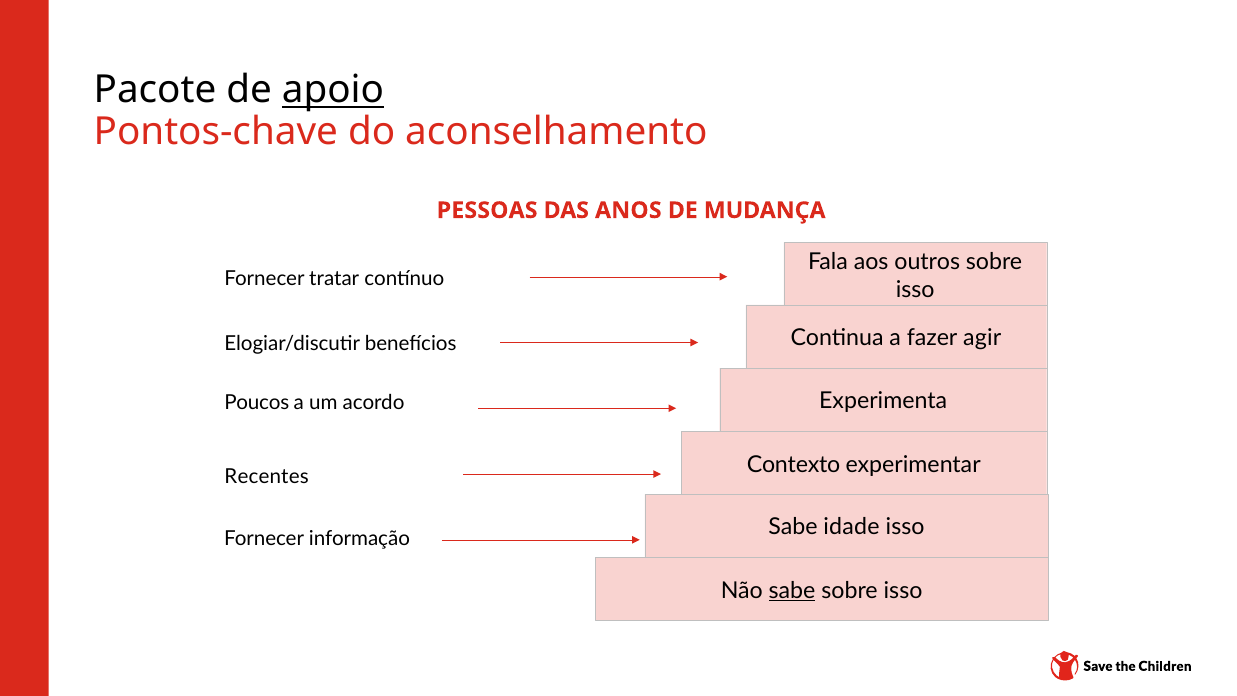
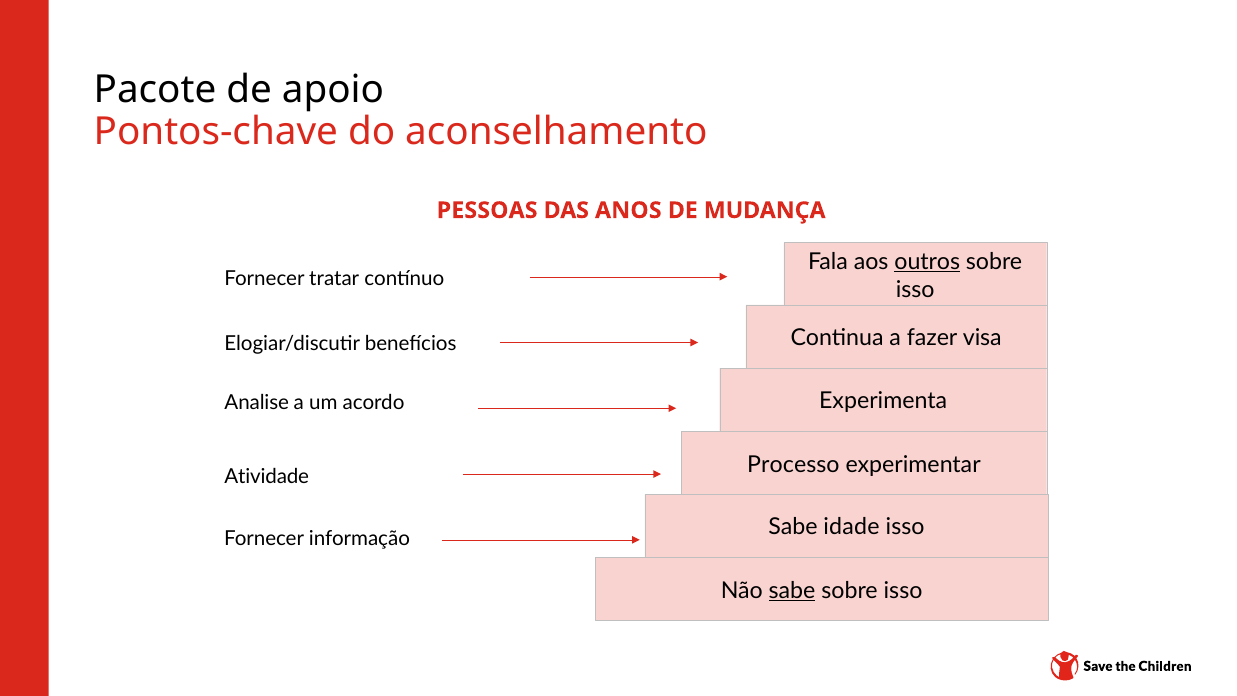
apoio underline: present -> none (333, 90)
outros underline: none -> present (927, 262)
agir: agir -> visa (982, 338)
Poucos: Poucos -> Analise (257, 403)
Contexto: Contexto -> Processo (793, 464)
Recentes: Recentes -> Atividade (267, 477)
